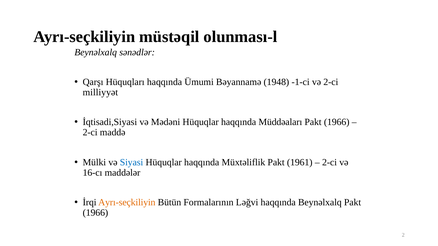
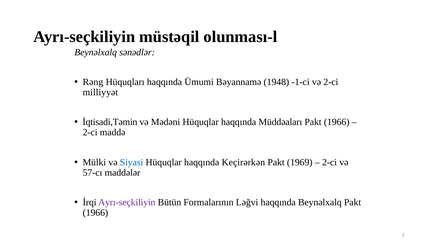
Qarşı: Qarşı -> Rəng (93, 82)
İqtisadi,Siyasi: İqtisadi,Siyasi -> İqtisadi,Təmin (110, 122)
Müxtəliflik: Müxtəliflik -> Keçirərkən (243, 162)
1961: 1961 -> 1969 (300, 162)
16-cı: 16-cı -> 57-cı (92, 173)
Ayrı-seçkiliyin colour: orange -> purple (127, 203)
